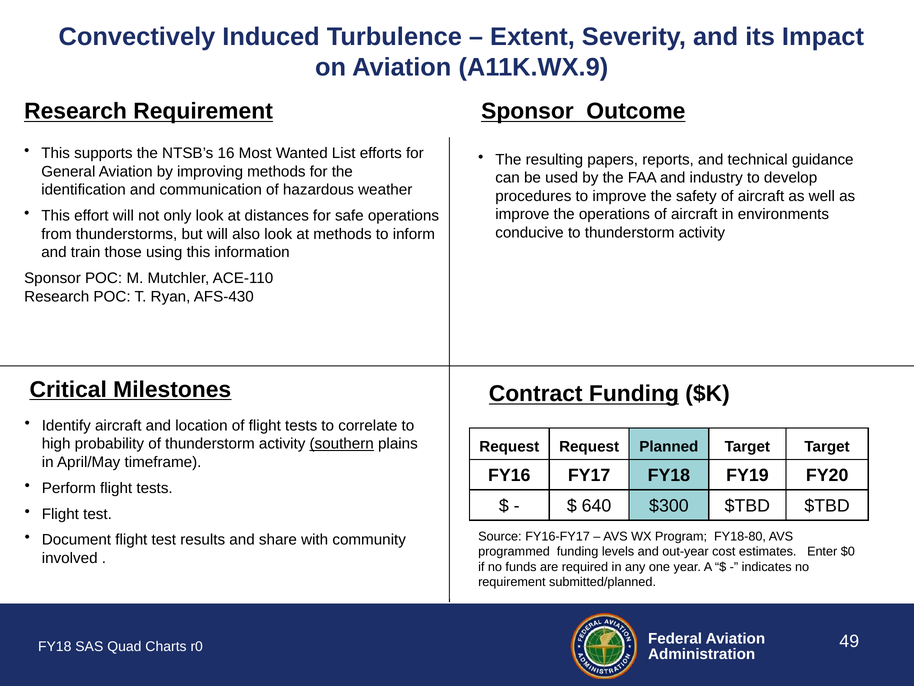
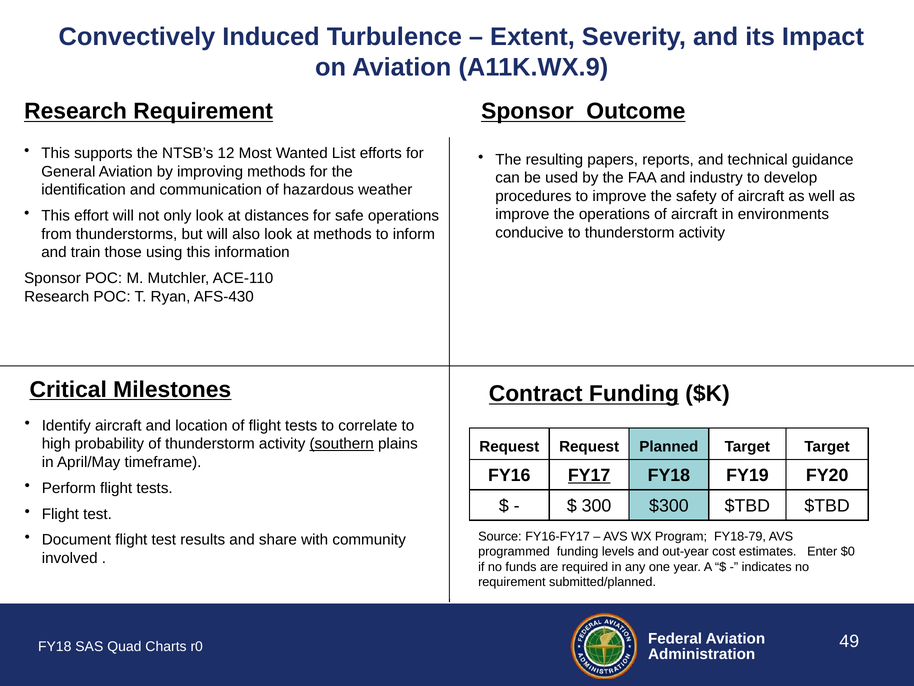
16: 16 -> 12 (226, 153)
FY17 underline: none -> present (589, 475)
640: 640 -> 300 (597, 506)
FY18-80: FY18-80 -> FY18-79 (740, 536)
